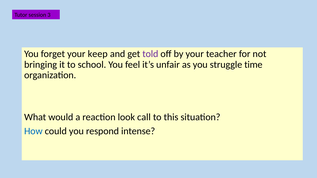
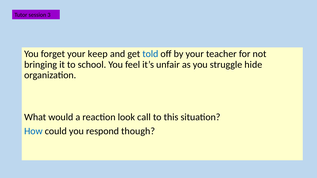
told colour: purple -> blue (150, 54)
time: time -> hide (253, 65)
intense: intense -> though (138, 131)
